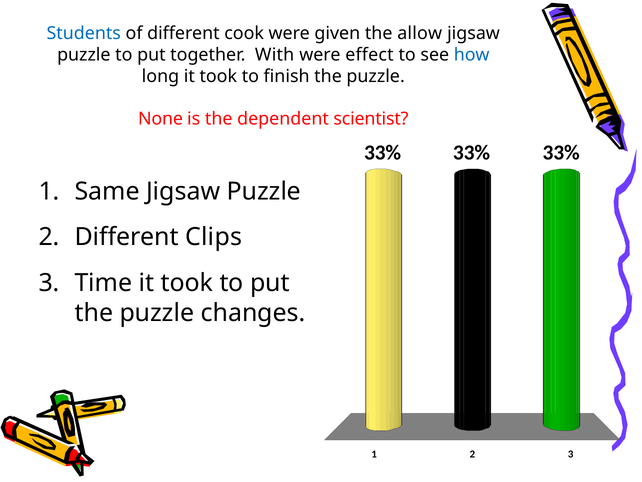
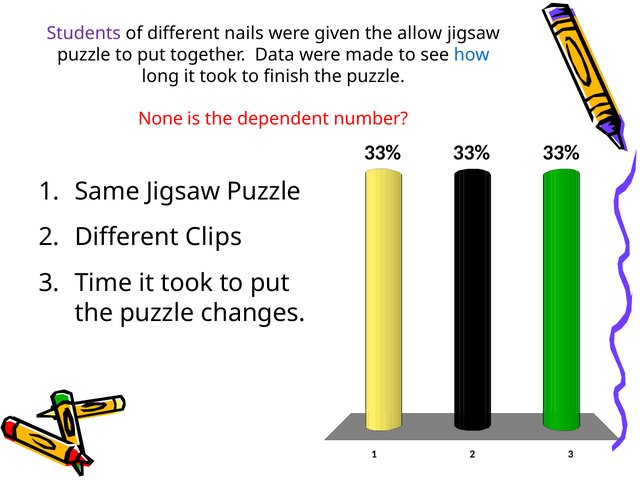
Students colour: blue -> purple (84, 33)
cook: cook -> nails (244, 33)
With: With -> Data (275, 55)
effect: effect -> made (369, 55)
scientist: scientist -> number (371, 119)
